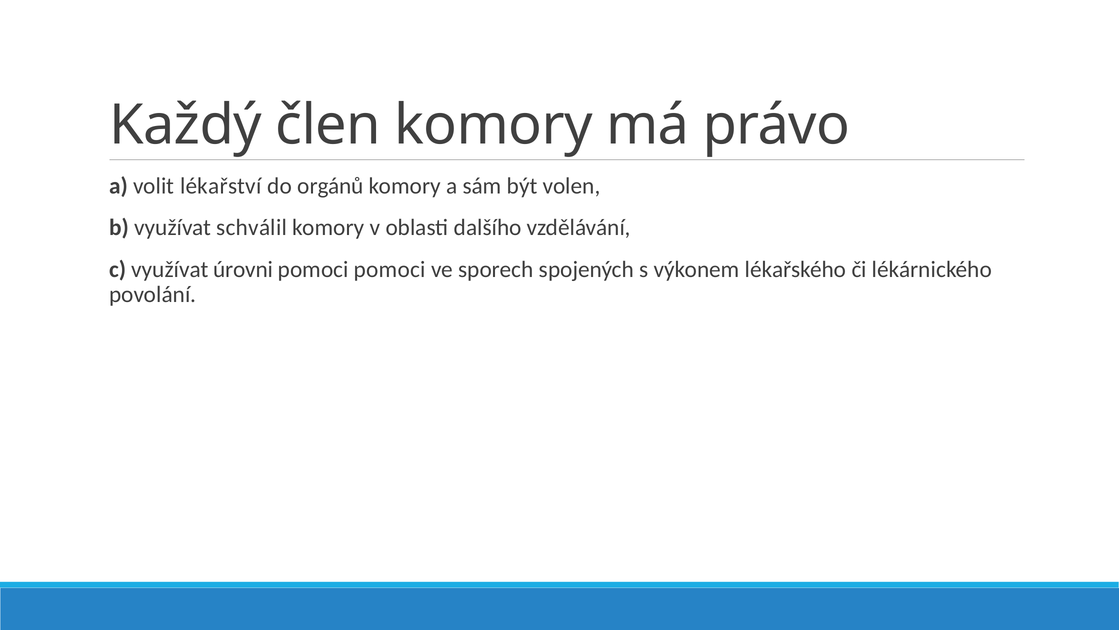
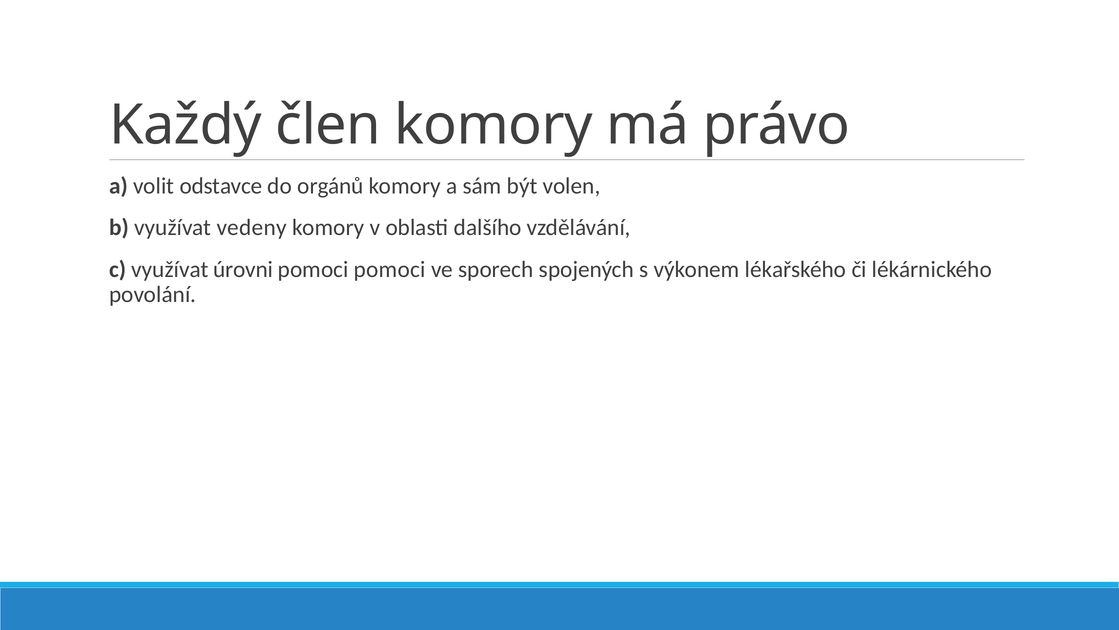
lékařství: lékařství -> odstavce (221, 186)
schválil: schválil -> vedeny (252, 228)
